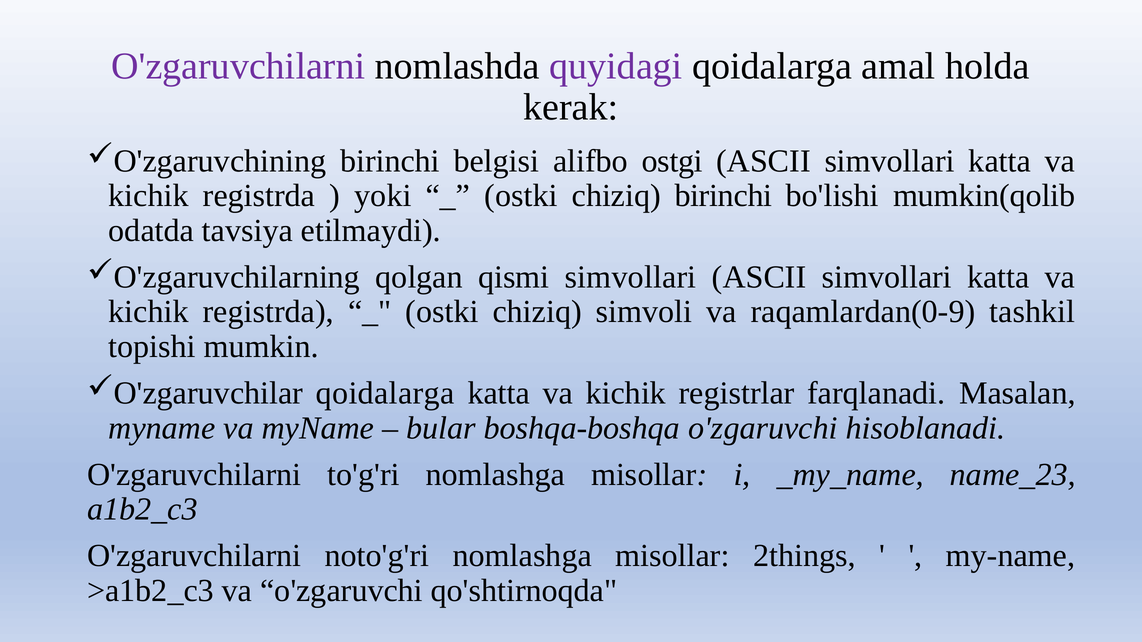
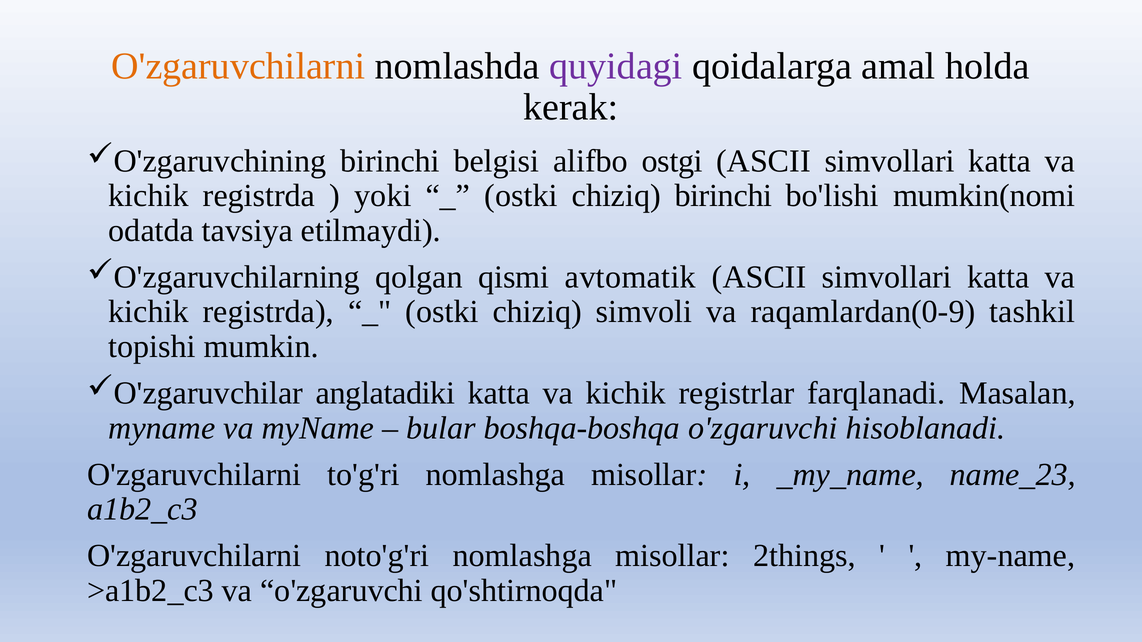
O'zgaruvchilarni colour: purple -> orange (238, 66)
mumkin(qolib: mumkin(qolib -> mumkin(nomi (984, 196)
qismi simvollari: simvollari -> avtomatik (630, 277)
qoidalarga: qoidalarga -> anglatadiki (385, 393)
